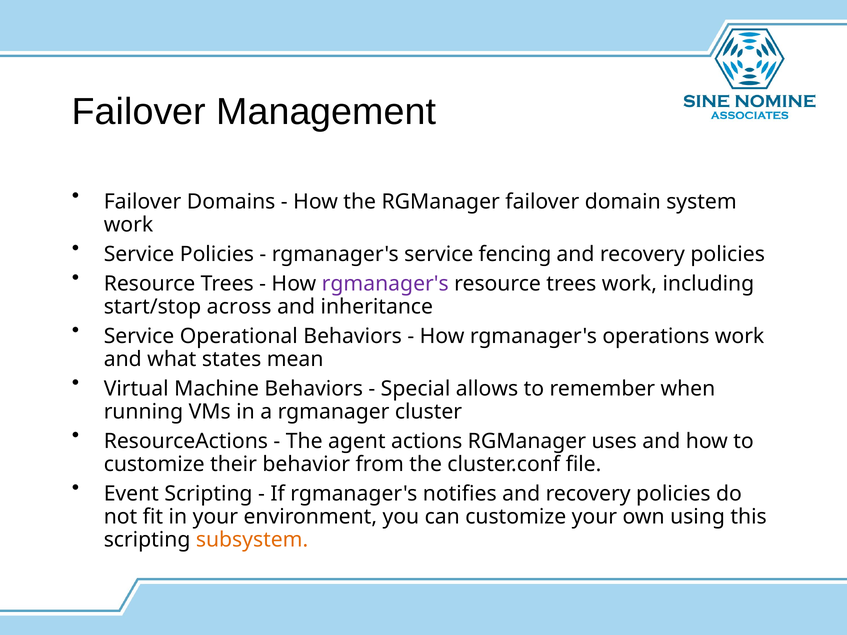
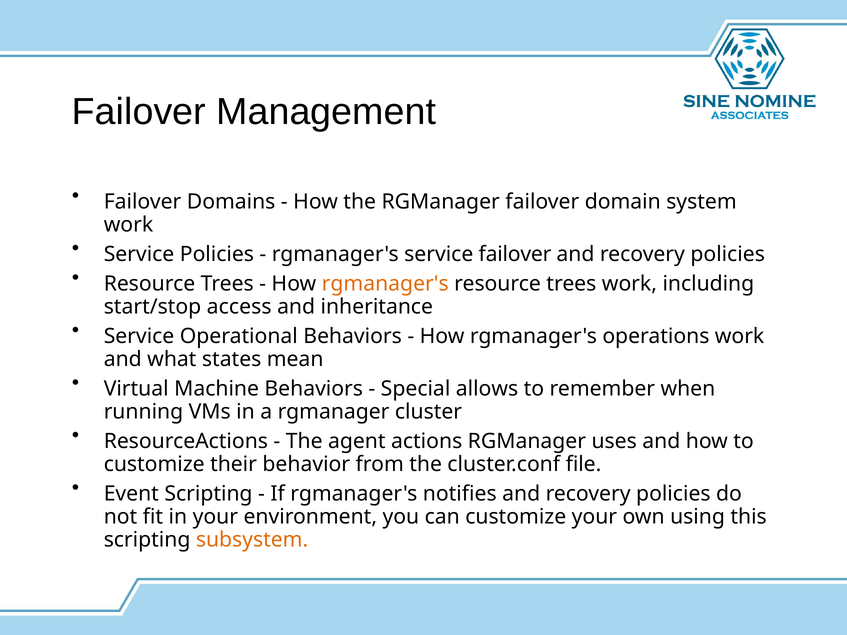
service fencing: fencing -> failover (515, 254)
rgmanager's colour: purple -> orange (385, 284)
across: across -> access (239, 307)
